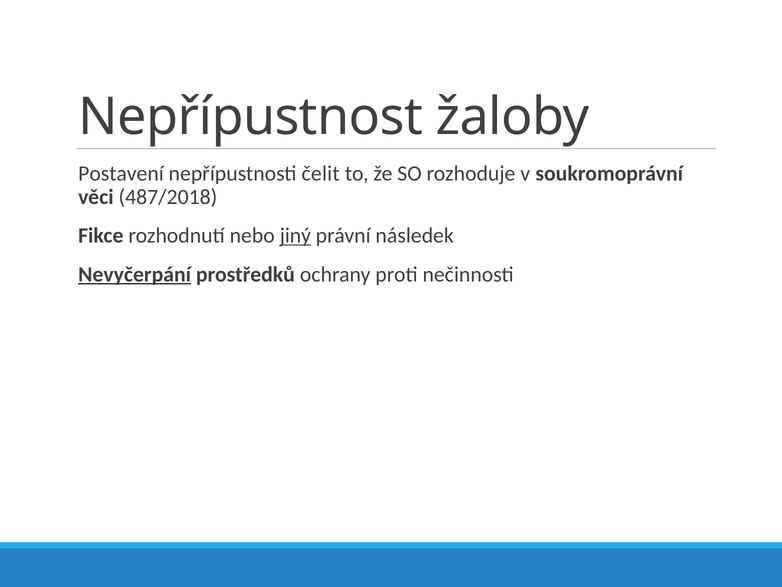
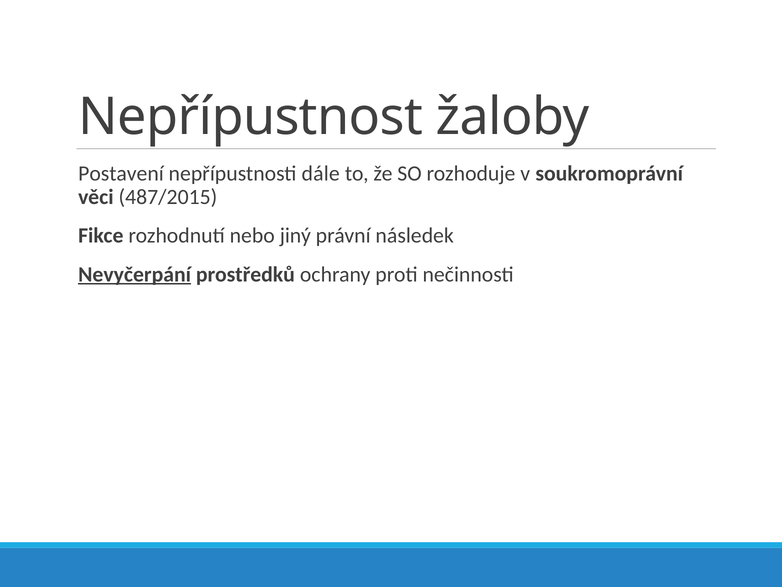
čelit: čelit -> dále (321, 173)
487/2018: 487/2018 -> 487/2015 (168, 197)
jiný underline: present -> none (295, 235)
